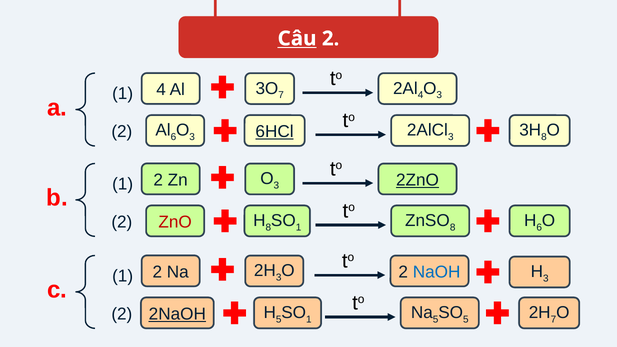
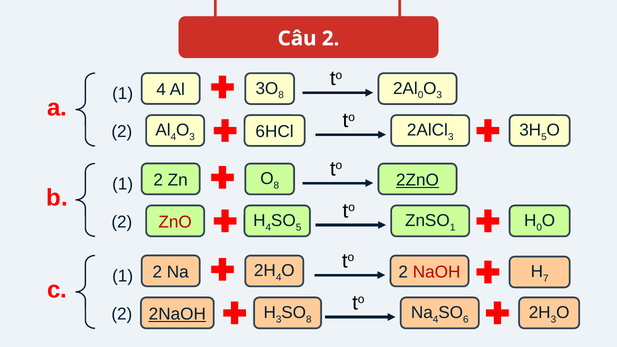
Câu underline: present -> none (297, 39)
4: 4 -> 0 (421, 95)
7: 7 -> 8 (281, 95)
Al 6: 6 -> 4 (173, 137)
6HCl underline: present -> none (275, 132)
8: 8 -> 5 (544, 137)
3: 3 -> 8 (276, 185)
8: 8 -> 1 (453, 227)
6: 6 -> 0 (539, 227)
8: 8 -> 4 (268, 227)
1: 1 -> 5 (299, 227)
3: 3 -> 4 (279, 277)
NaOH colour: blue -> red (437, 272)
3: 3 -> 7 (546, 278)
Na 5: 5 -> 4 (436, 319)
5: 5 -> 6 (466, 319)
7: 7 -> 3 (553, 319)
5: 5 -> 3 (279, 319)
1: 1 -> 8 (309, 319)
